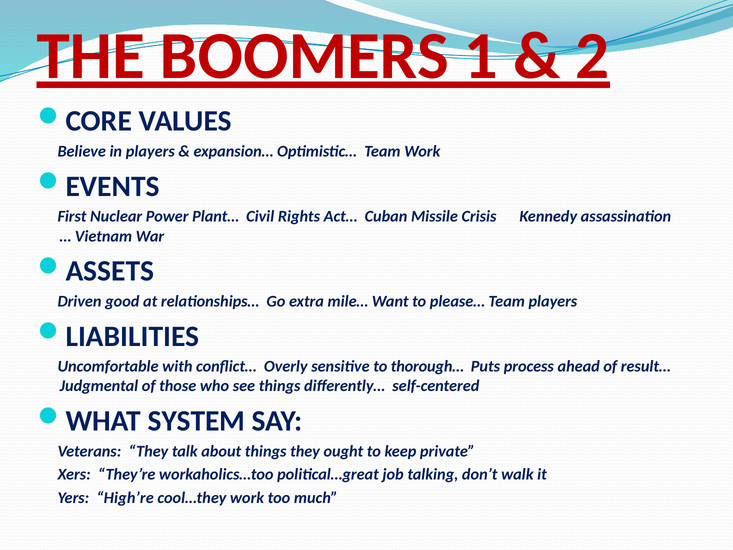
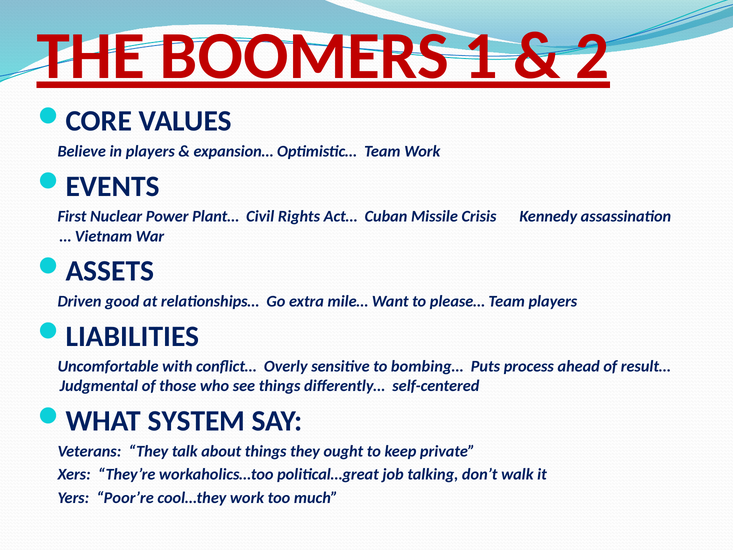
thorough…: thorough… -> bombing… (427, 366)
High’re: High’re -> Poor’re (125, 497)
